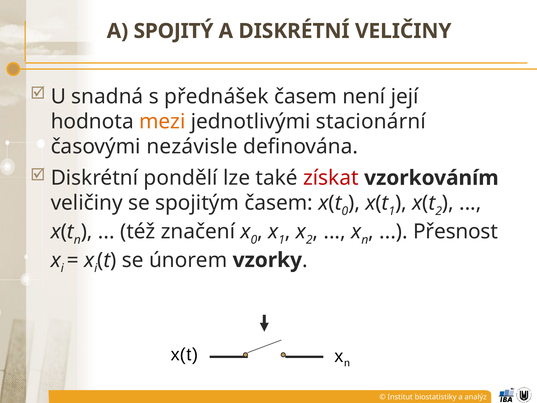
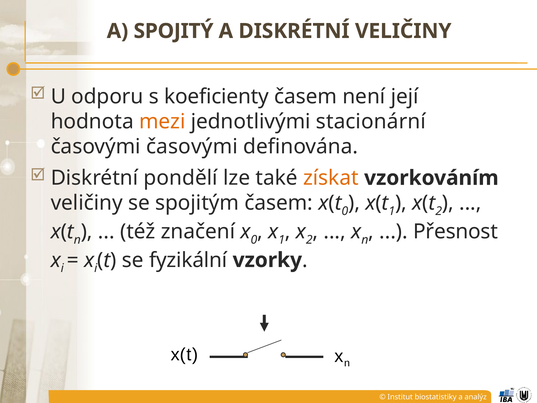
snadná: snadná -> odporu (107, 96)
přednášek: přednášek -> koeficienty (217, 96)
časovými nezávisle: nezávisle -> časovými (192, 147)
získat colour: red -> orange (331, 178)
únorem: únorem -> fyzikální (188, 260)
